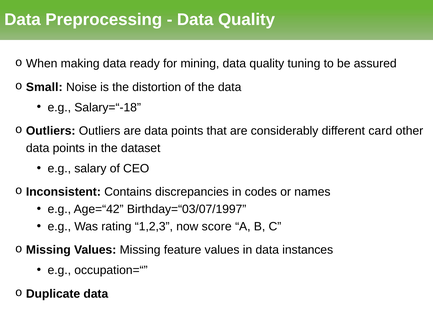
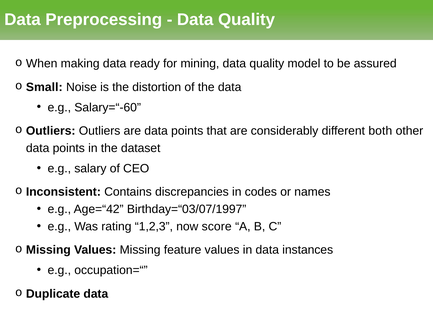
tuning: tuning -> model (304, 64)
Salary=“-18: Salary=“-18 -> Salary=“-60 (108, 107)
card: card -> both (380, 131)
